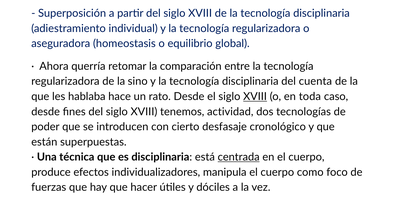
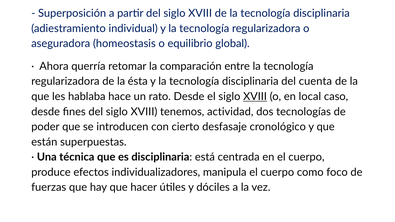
sino: sino -> ésta (138, 81)
toda: toda -> local (310, 97)
centrada underline: present -> none (239, 157)
